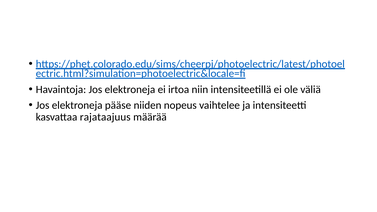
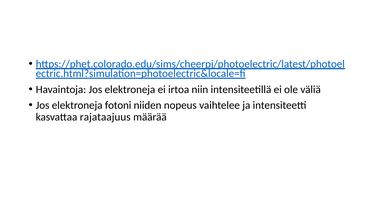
pääse: pääse -> fotoni (118, 105)
